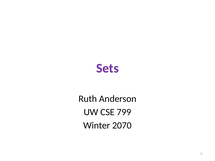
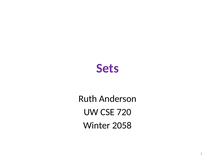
799: 799 -> 720 (124, 112)
2070: 2070 -> 2058 (122, 126)
